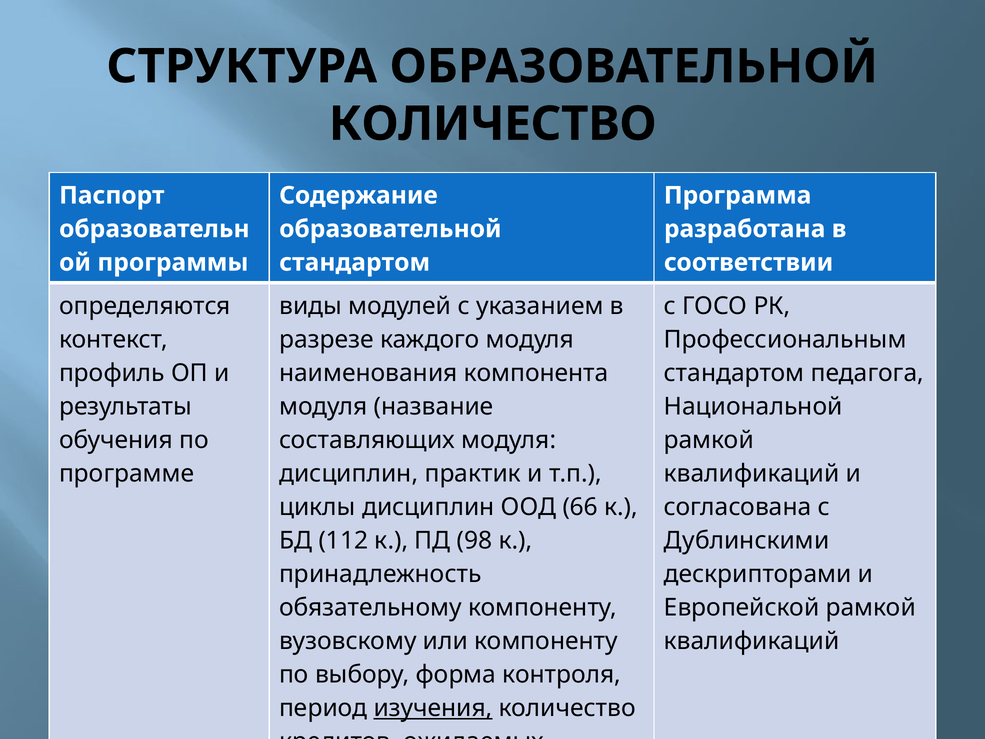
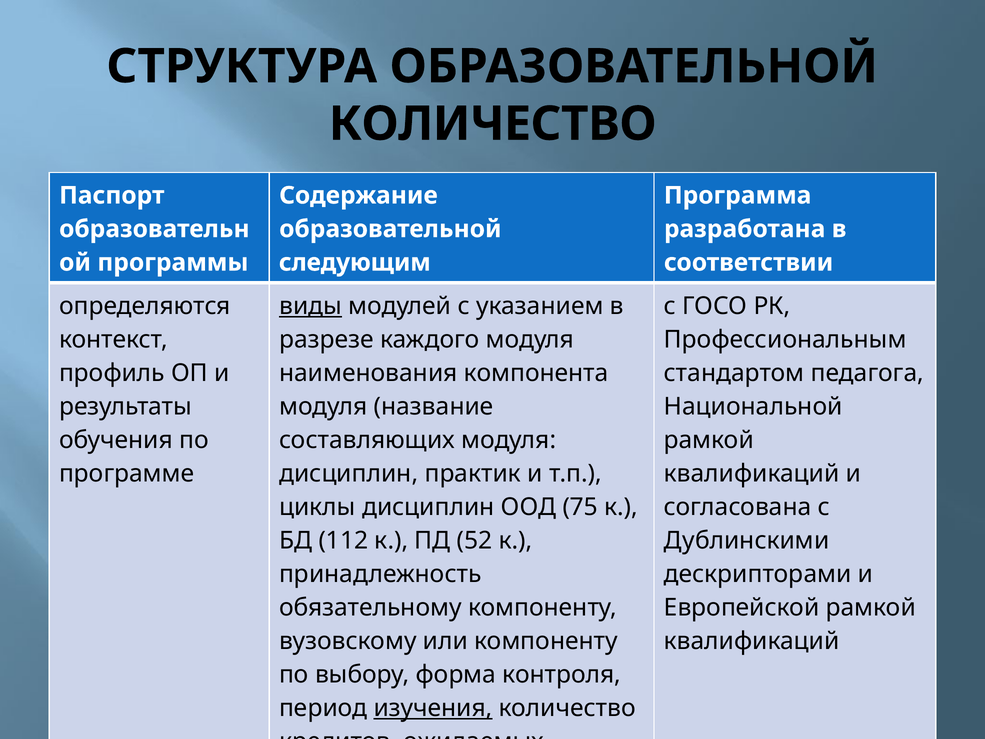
стандартом: стандартом -> следующим (355, 262)
виды underline: none -> present (311, 306)
66: 66 -> 75 (580, 507)
98: 98 -> 52 (475, 540)
